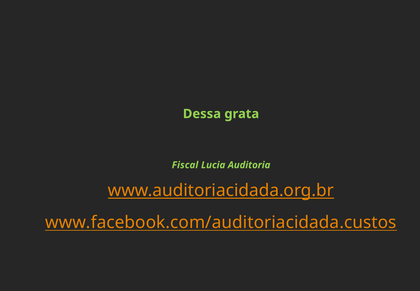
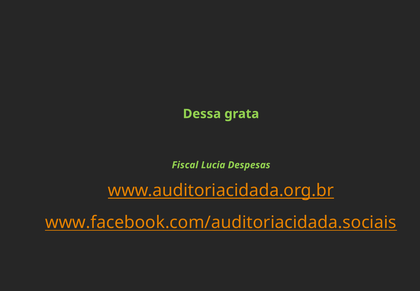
Auditoria: Auditoria -> Despesas (249, 165)
www.facebook.com/auditoriacidada.custos: www.facebook.com/auditoriacidada.custos -> www.facebook.com/auditoriacidada.sociais (221, 222)
